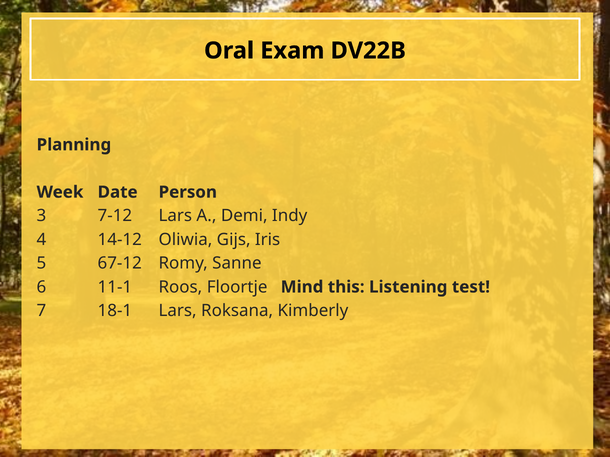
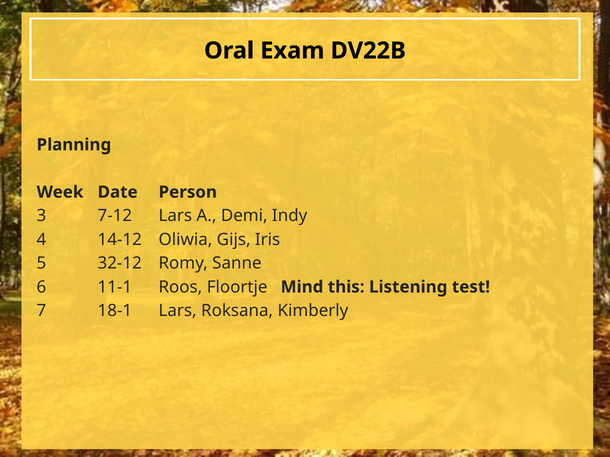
67-12: 67-12 -> 32-12 (120, 264)
